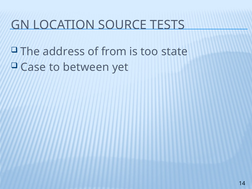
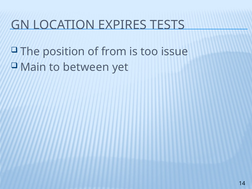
SOURCE: SOURCE -> EXPIRES (122, 25)
address: address -> position (64, 52)
state: state -> issue (175, 52)
Case: Case -> Main (33, 67)
